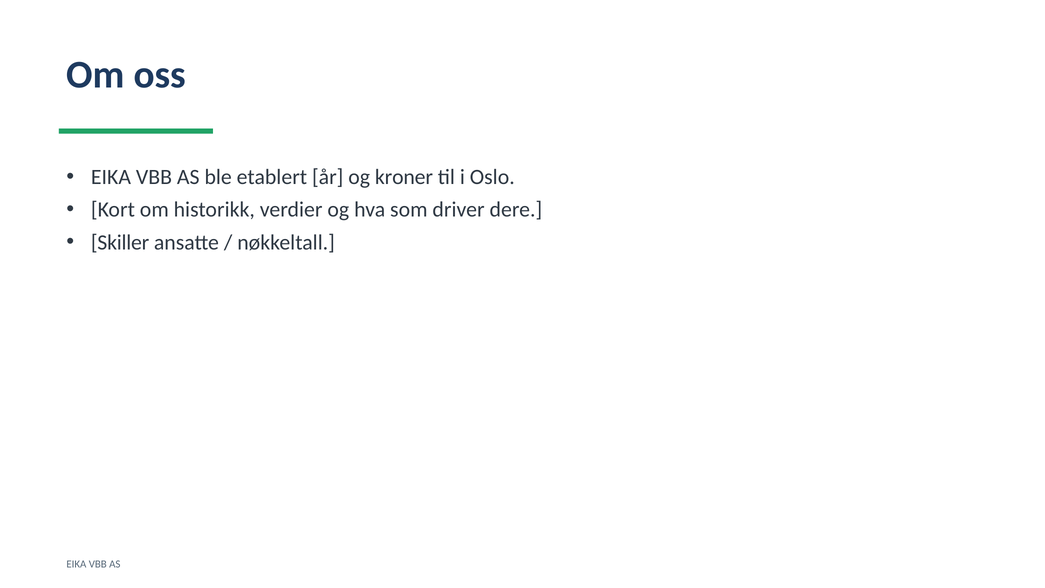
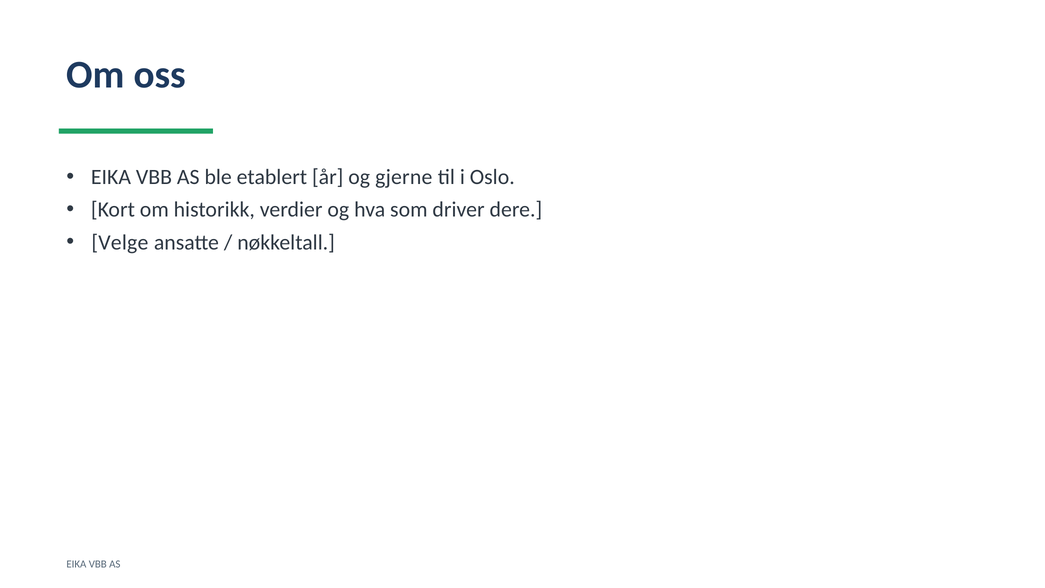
kroner: kroner -> gjerne (404, 177)
Skiller: Skiller -> Velge (120, 242)
